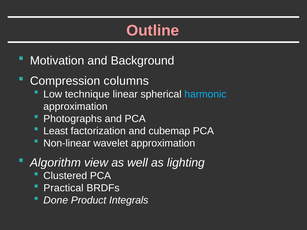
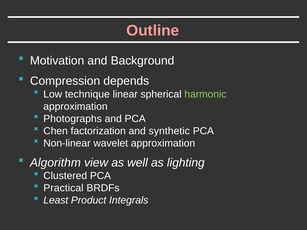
columns: columns -> depends (126, 81)
harmonic colour: light blue -> light green (205, 94)
Least: Least -> Chen (56, 131)
cubemap: cubemap -> synthetic (169, 131)
Done: Done -> Least (56, 201)
